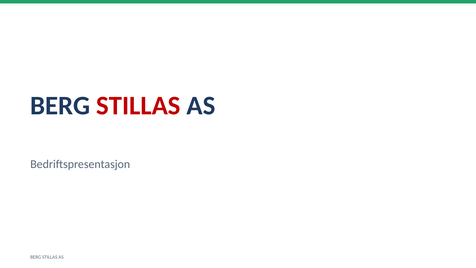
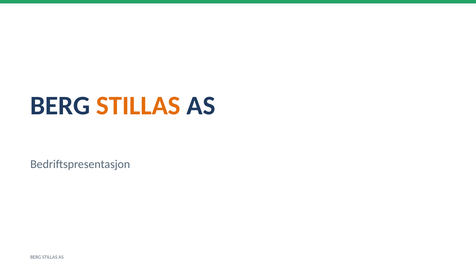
STILLAS colour: red -> orange (138, 106)
